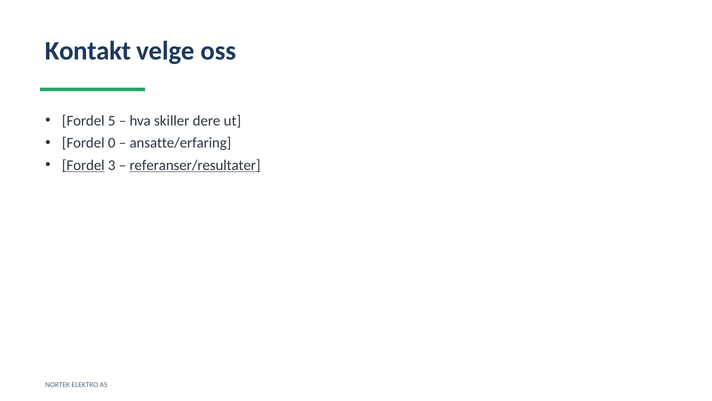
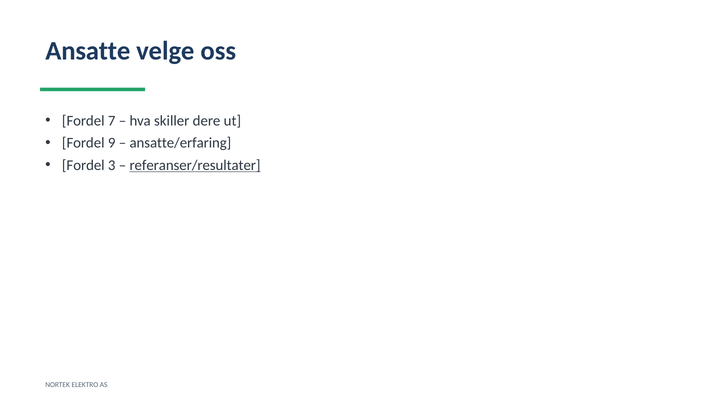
Kontakt: Kontakt -> Ansatte (88, 51)
5: 5 -> 7 (112, 121)
0: 0 -> 9 (112, 143)
Fordel underline: present -> none (83, 165)
